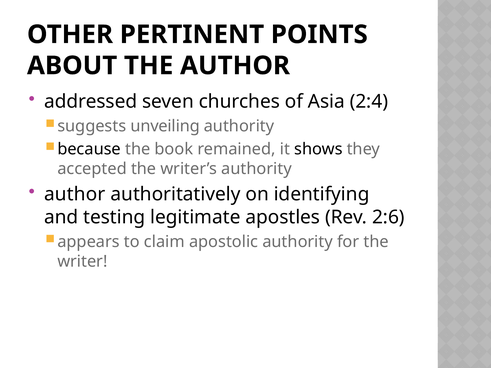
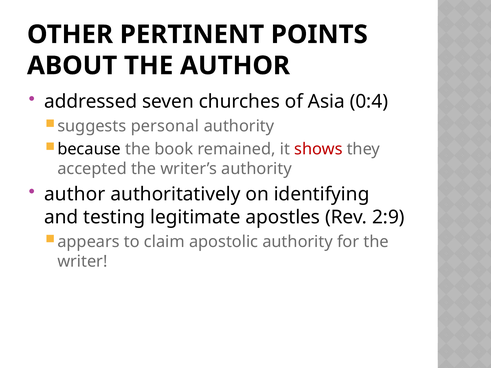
2:4: 2:4 -> 0:4 (369, 102)
unveiling: unveiling -> personal (165, 126)
shows colour: black -> red (318, 149)
2:6: 2:6 -> 2:9 (388, 217)
